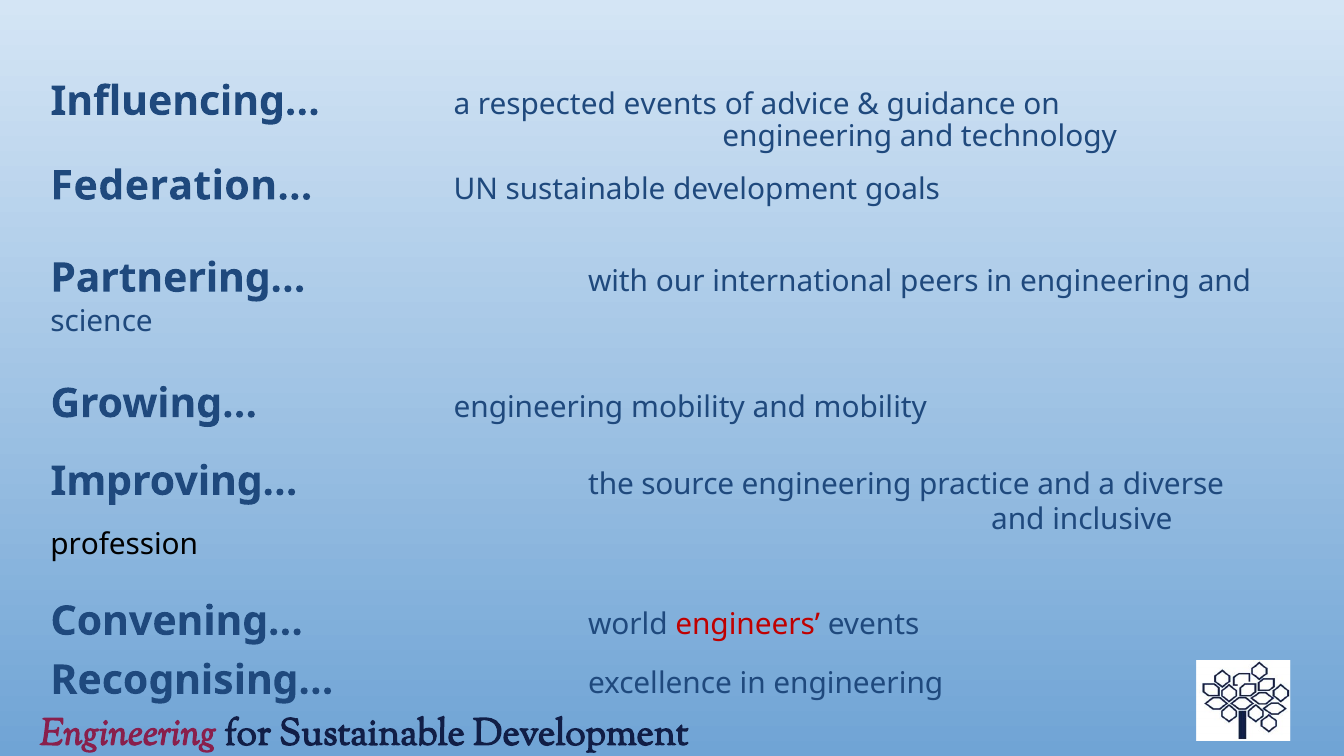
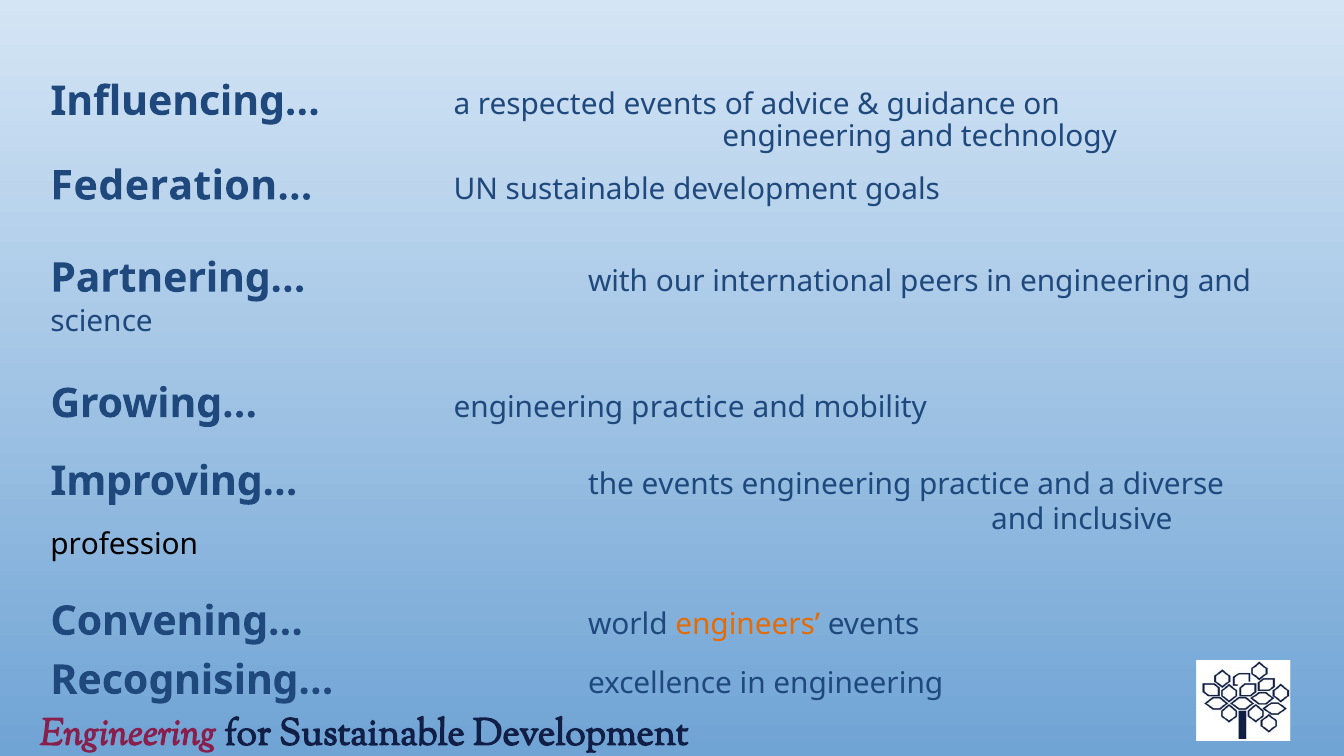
Growing… engineering mobility: mobility -> practice (688, 407)
the source: source -> events (688, 485)
engineers colour: red -> orange (748, 625)
